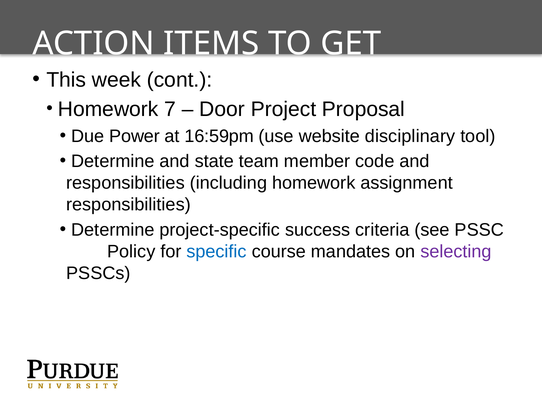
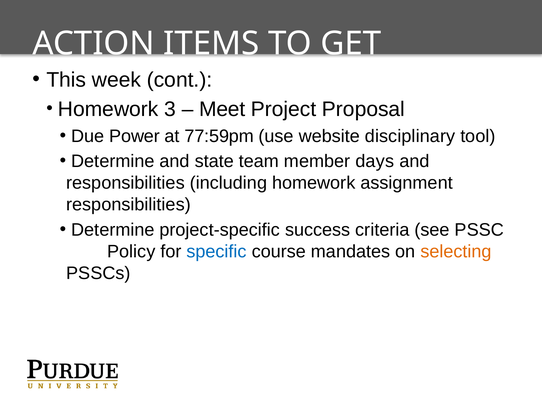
7: 7 -> 3 (170, 109)
Door: Door -> Meet (222, 109)
16:59pm: 16:59pm -> 77:59pm (219, 136)
code: code -> days (375, 162)
selecting colour: purple -> orange (456, 252)
